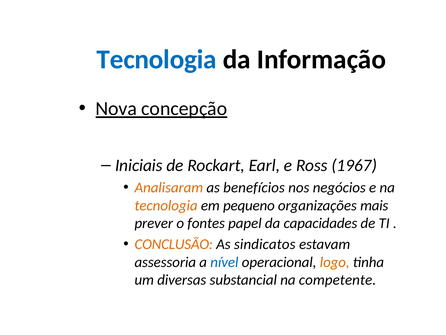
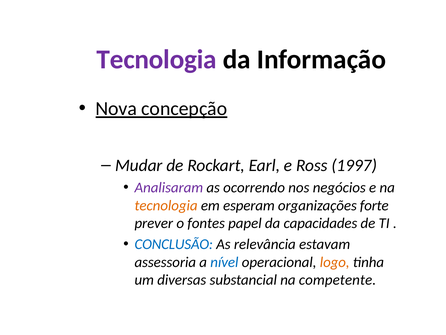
Tecnologia colour: blue -> purple (157, 60)
Iniciais: Iniciais -> Mudar (139, 165)
1967: 1967 -> 1997 (354, 165)
Analisaram colour: orange -> purple (169, 187)
benefícios: benefícios -> ocorrendo (254, 187)
pequeno: pequeno -> esperam (249, 205)
mais: mais -> forte (374, 205)
CONCLUSÃO colour: orange -> blue (174, 244)
sindicatos: sindicatos -> relevância (265, 244)
